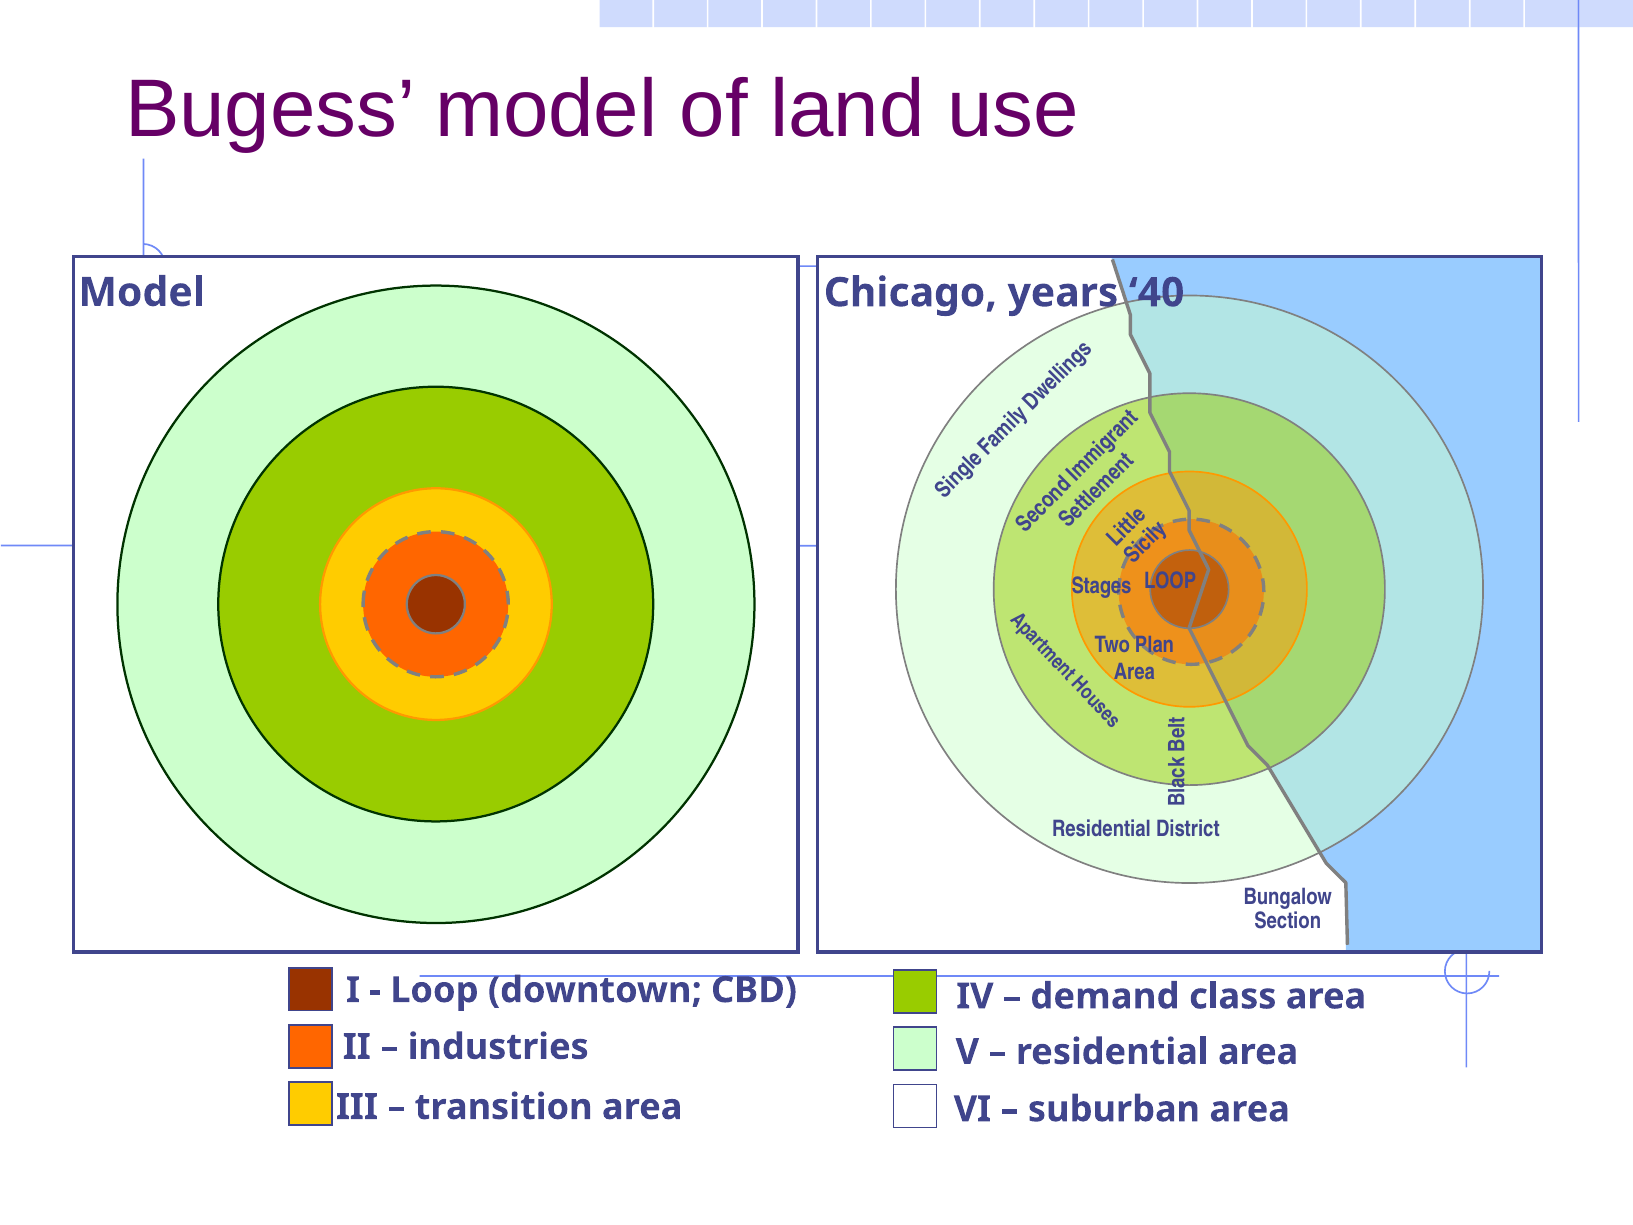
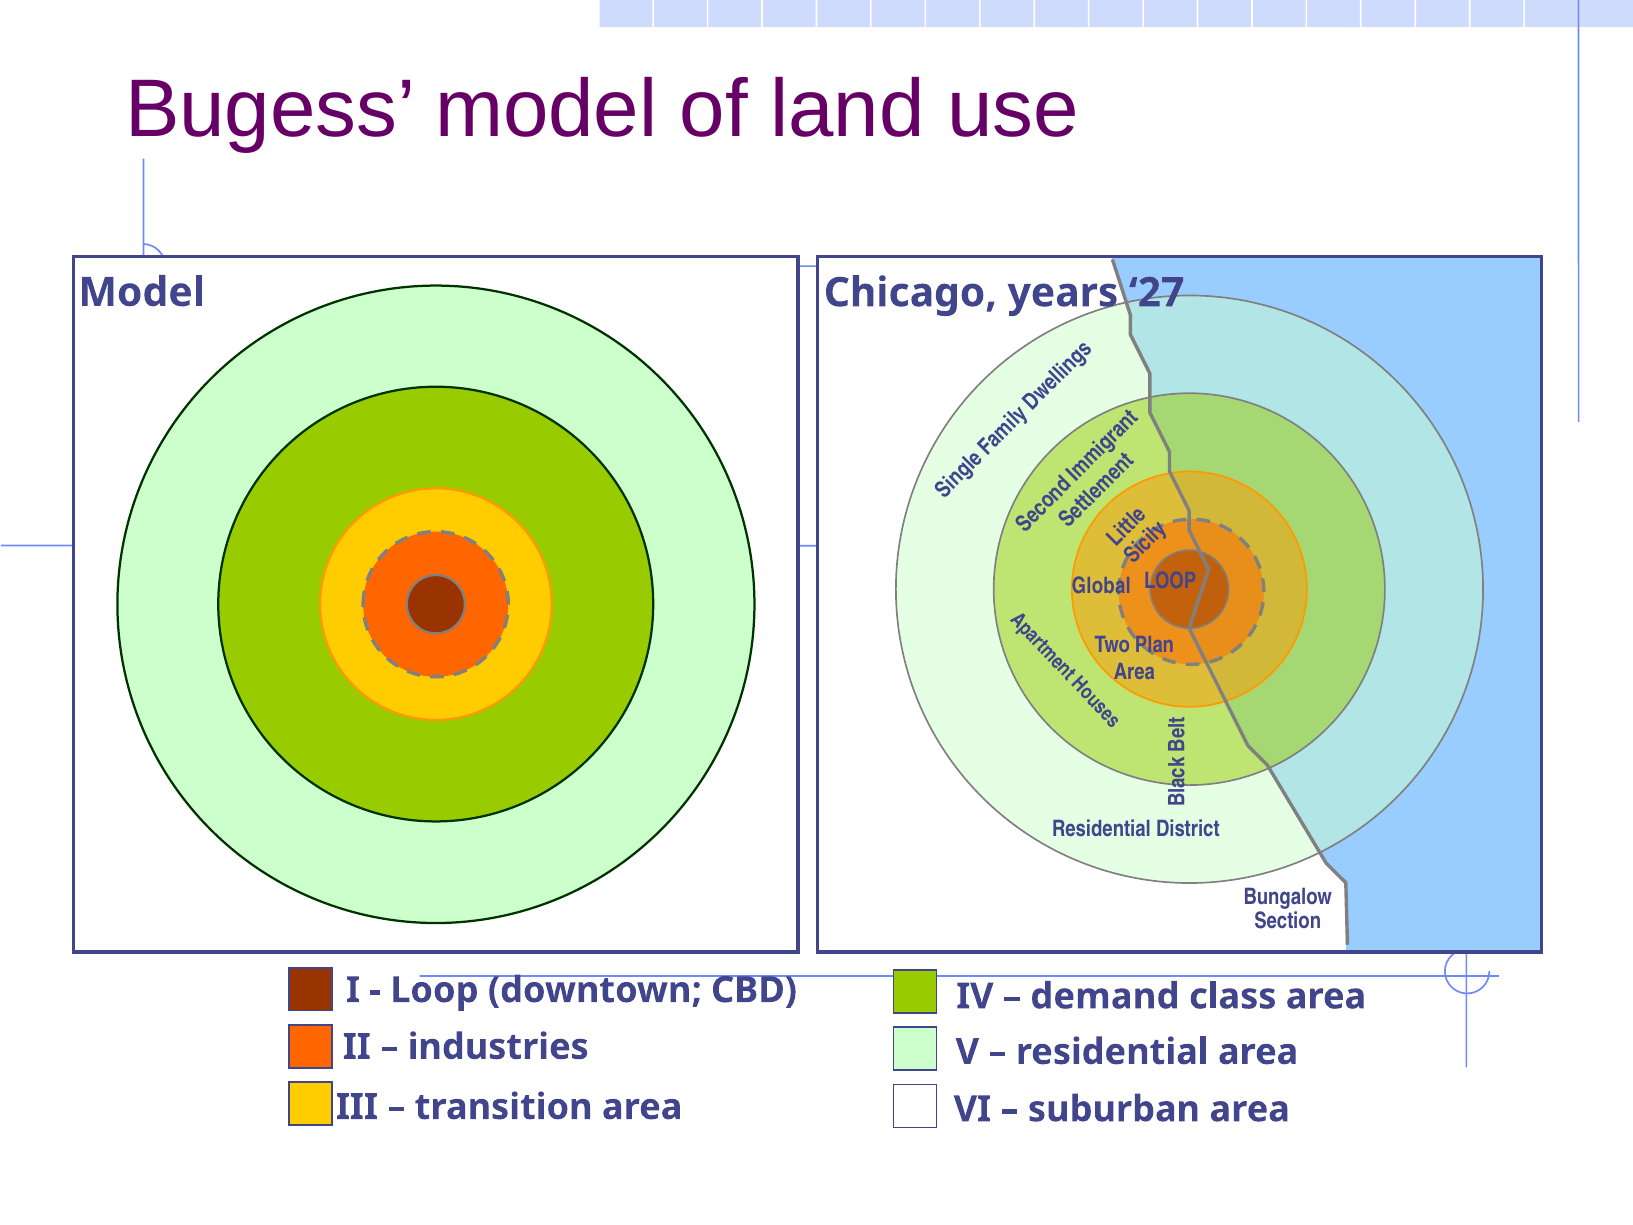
40: 40 -> 27 (1157, 293)
Stages: Stages -> Global (1101, 586)
